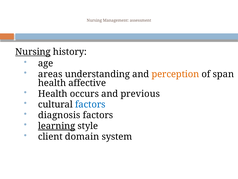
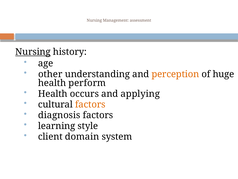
areas: areas -> other (50, 74)
span: span -> huge (223, 74)
affective: affective -> perform (87, 83)
previous: previous -> applying (140, 94)
factors colour: blue -> orange (90, 104)
learning underline: present -> none (57, 126)
